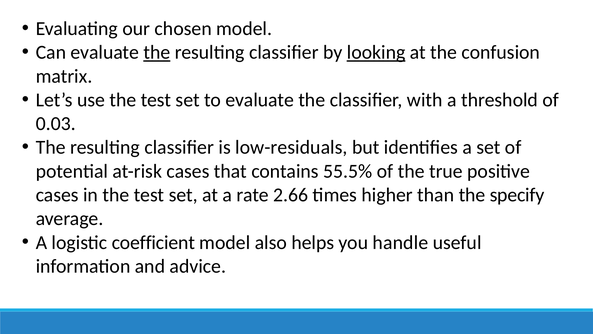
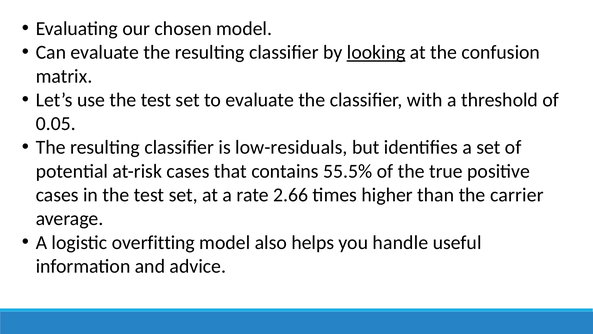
the underline: present -> none (157, 52)
0.03: 0.03 -> 0.05 (56, 124)
specify: specify -> carrier (517, 195)
coefficient: coefficient -> overfitting (153, 242)
